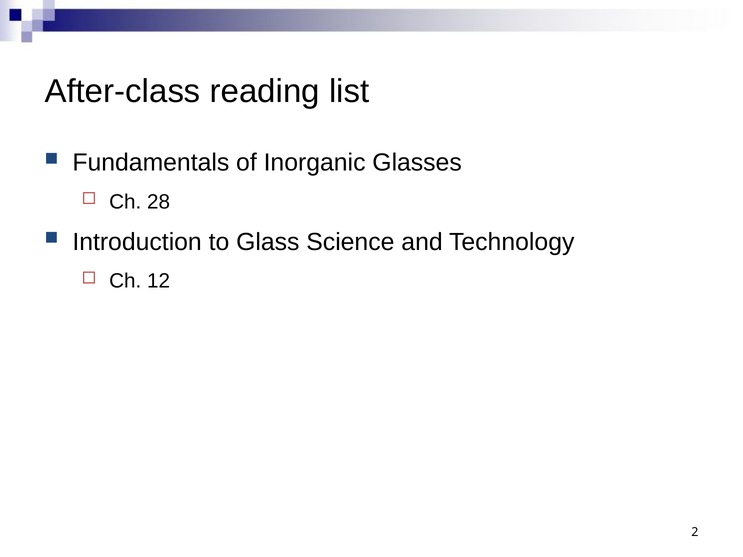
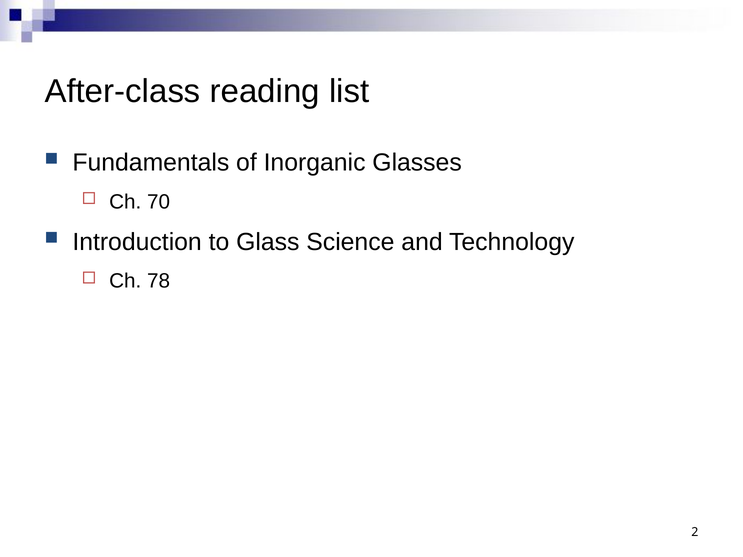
28: 28 -> 70 (159, 202)
12: 12 -> 78 (159, 281)
